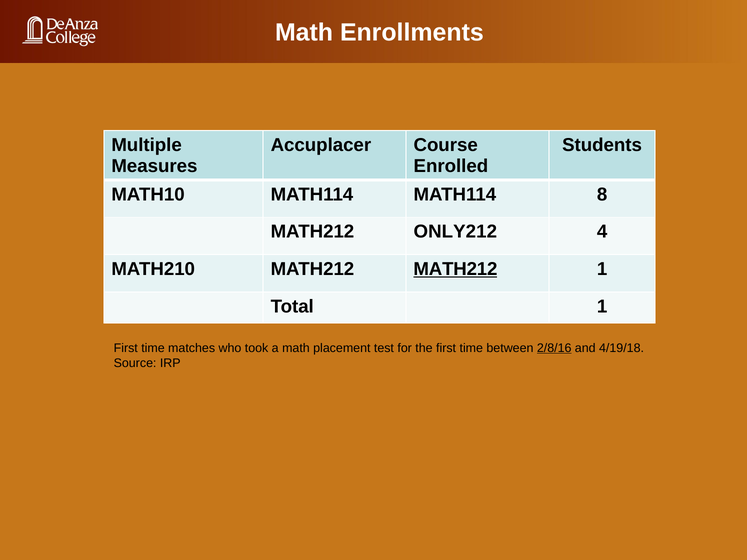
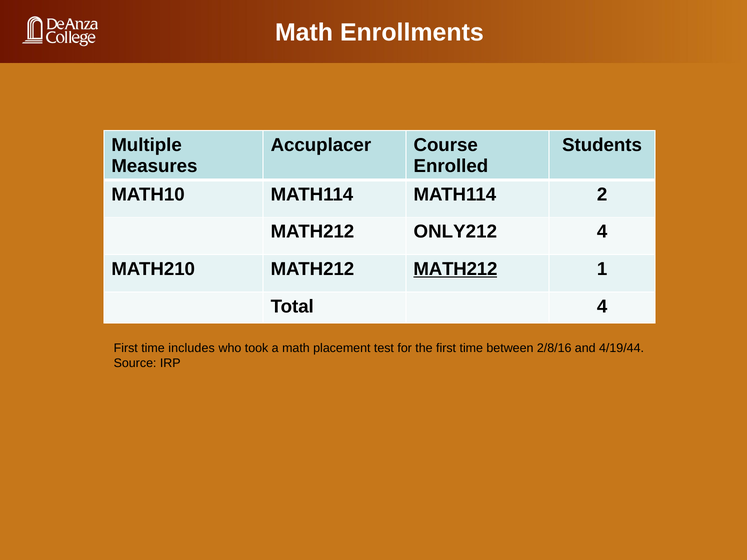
8: 8 -> 2 (602, 194)
Total 1: 1 -> 4 (602, 306)
matches: matches -> includes (192, 348)
2/8/16 underline: present -> none (554, 348)
4/19/18: 4/19/18 -> 4/19/44 (622, 348)
